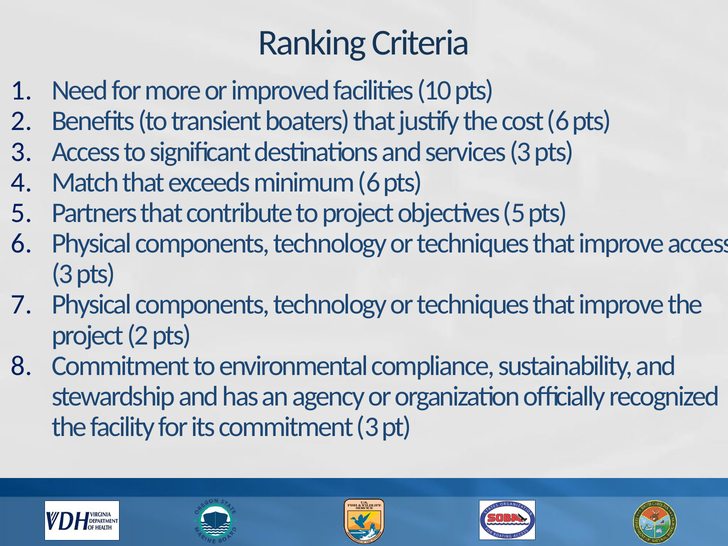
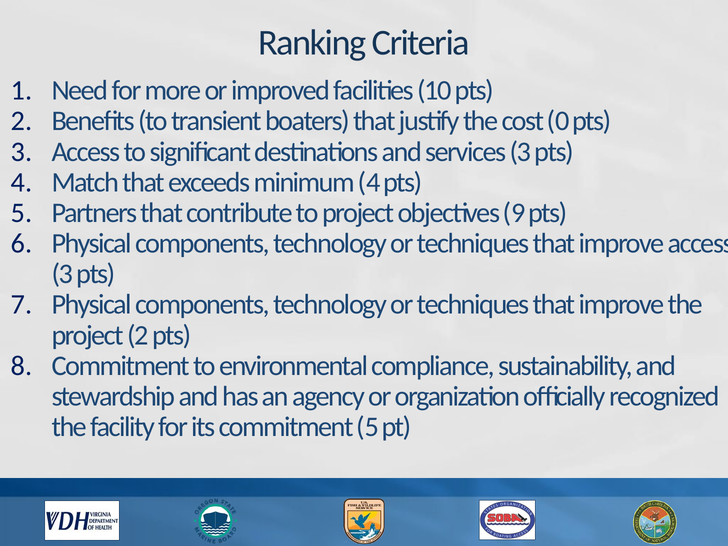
cost 6: 6 -> 0 (558, 121)
minimum 6: 6 -> 4 (369, 182)
objectives 5: 5 -> 9 (514, 213)
commitment 3: 3 -> 5 (368, 427)
